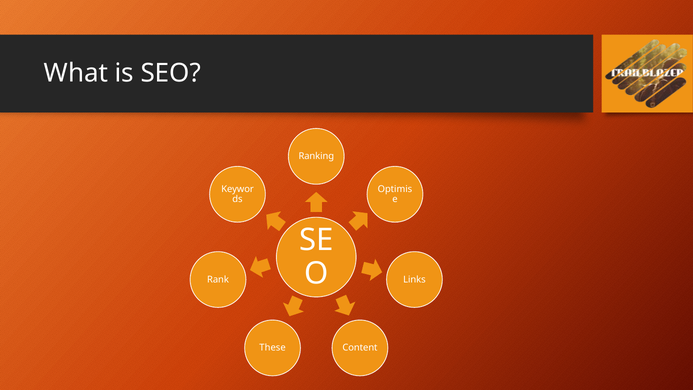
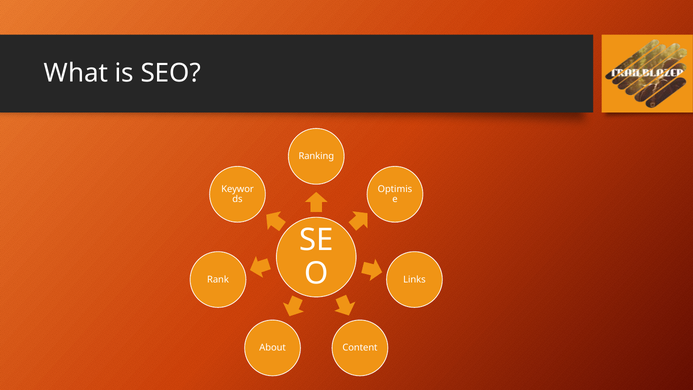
These: These -> About (273, 348)
